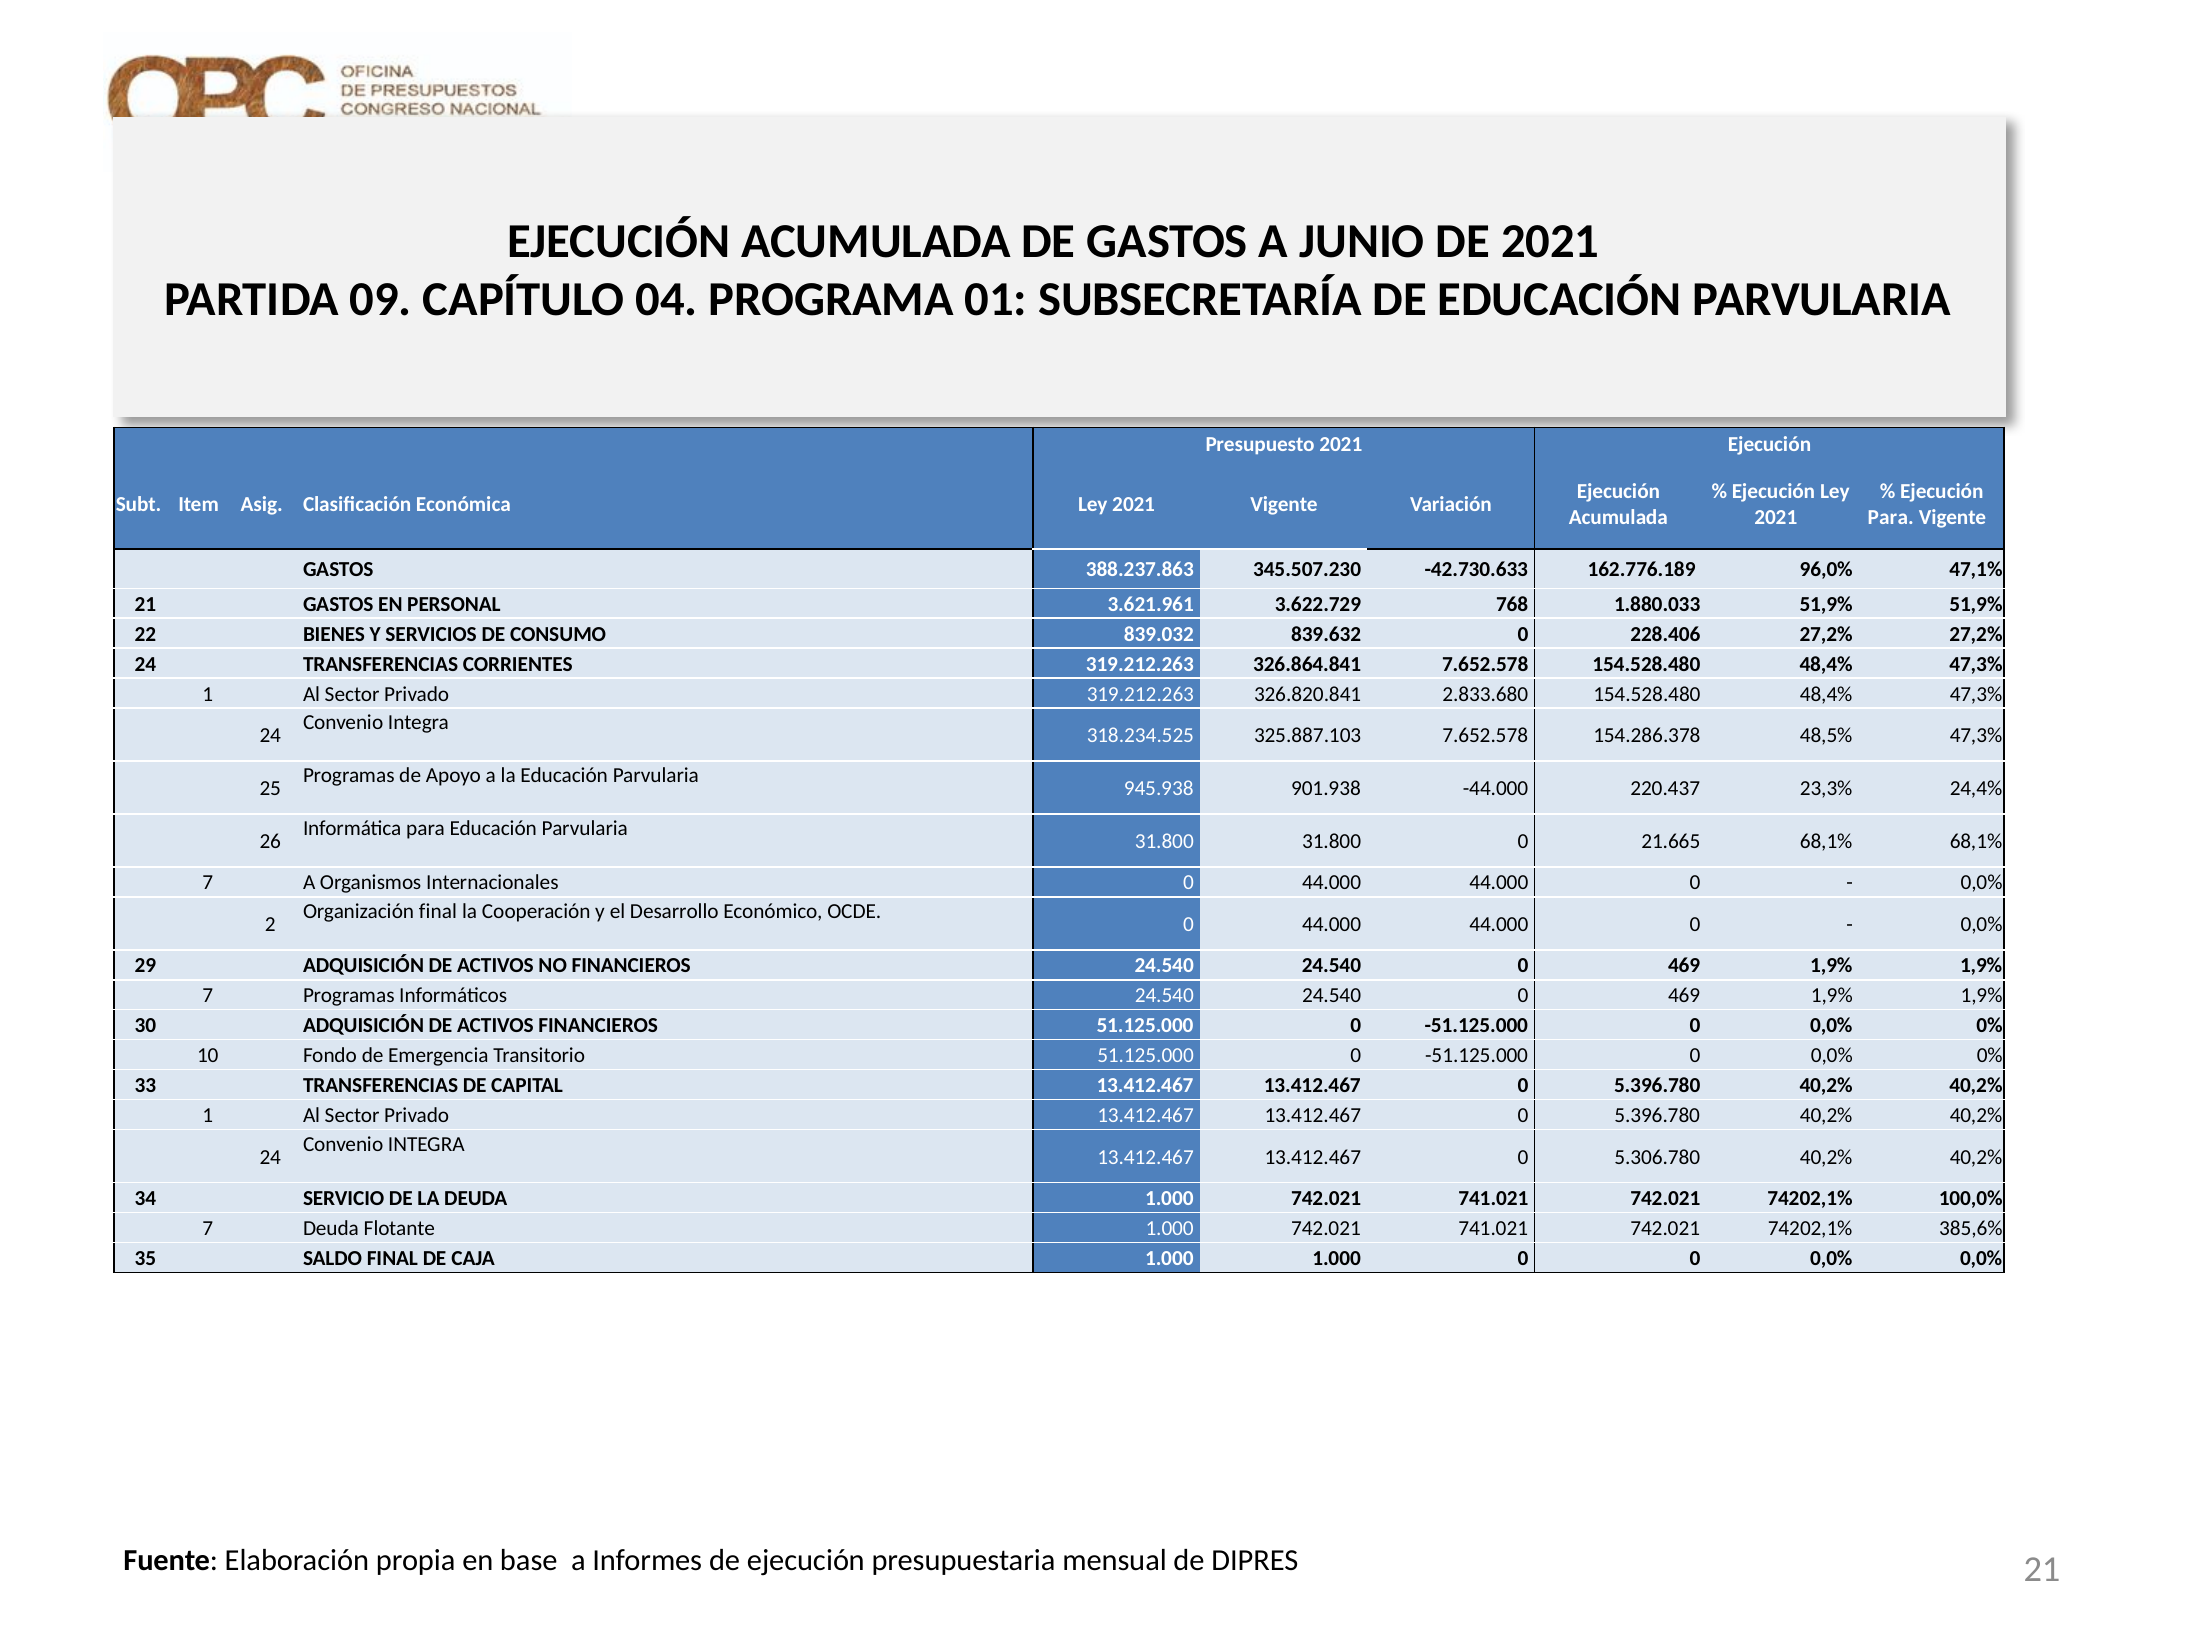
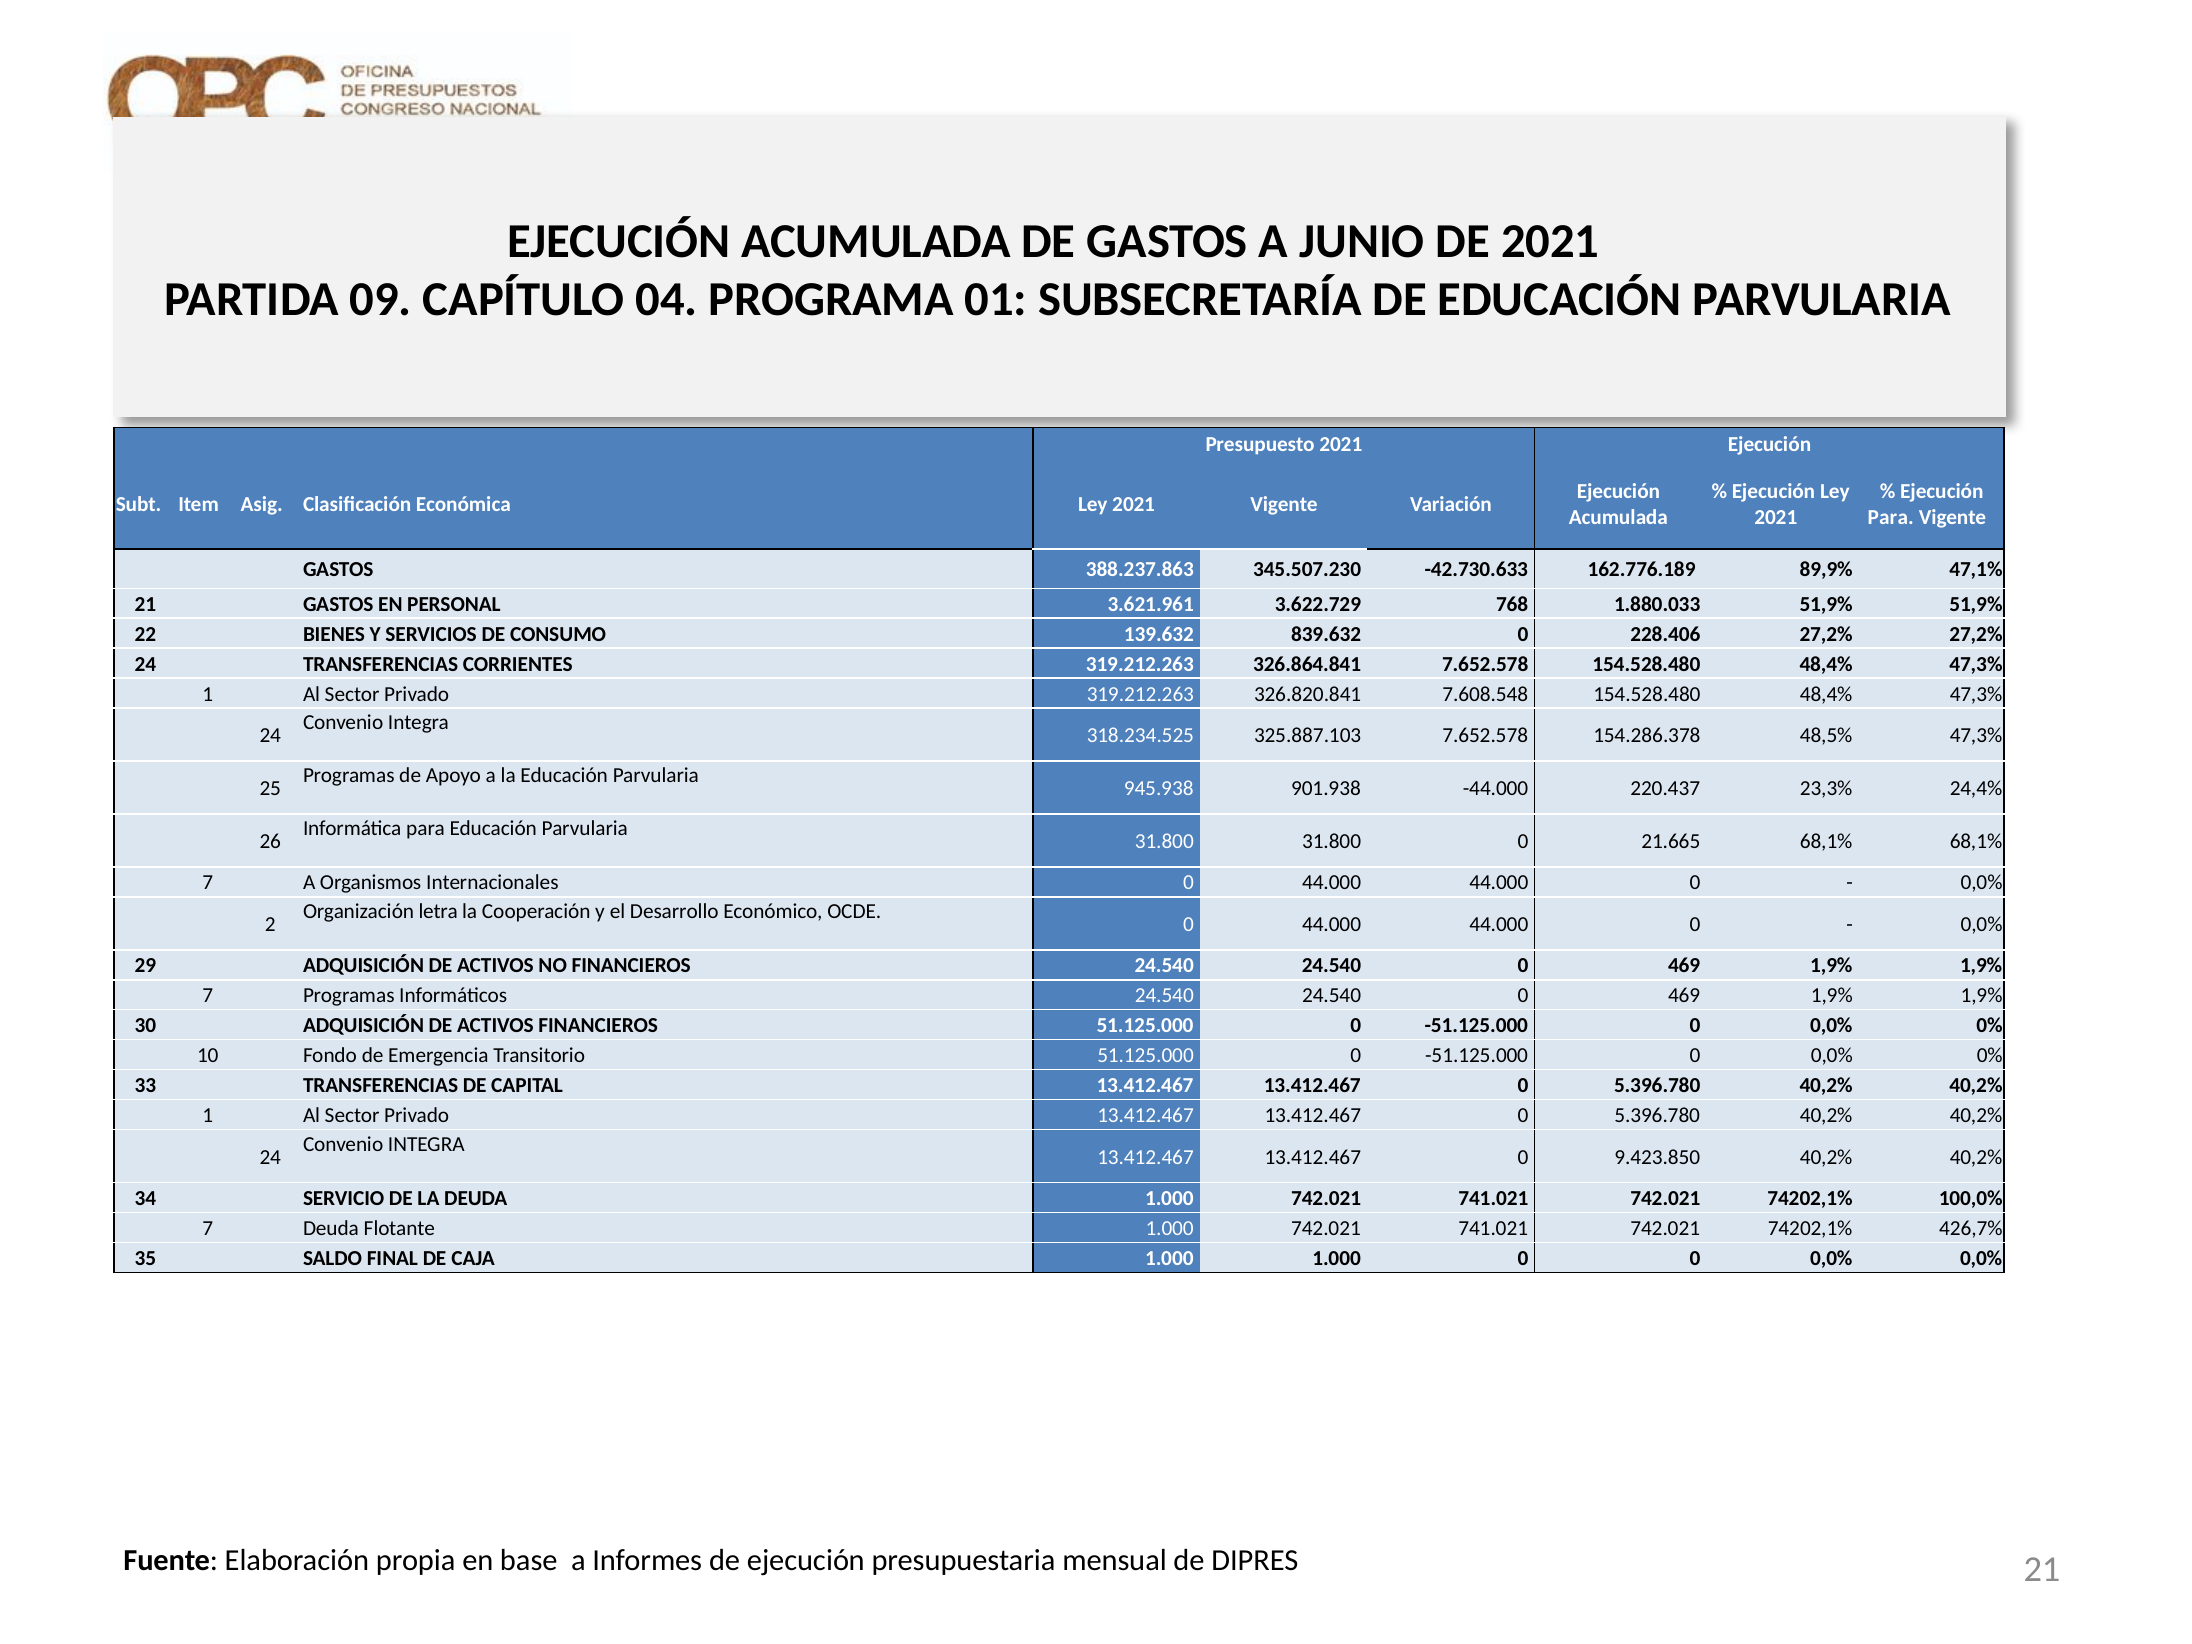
96,0%: 96,0% -> 89,9% (1826, 570)
839.032: 839.032 -> 139.632 (1159, 634)
2.833.680: 2.833.680 -> 7.608.548 (1485, 694)
Organización final: final -> letra (438, 912)
5.306.780: 5.306.780 -> 9.423.850 (1657, 1157)
385,6%: 385,6% -> 426,7% (1971, 1228)
